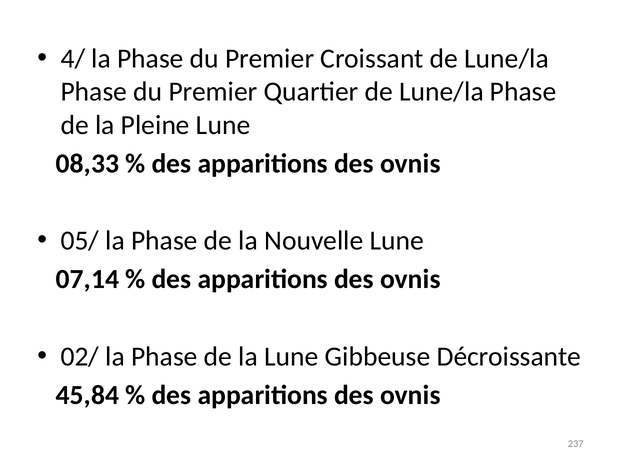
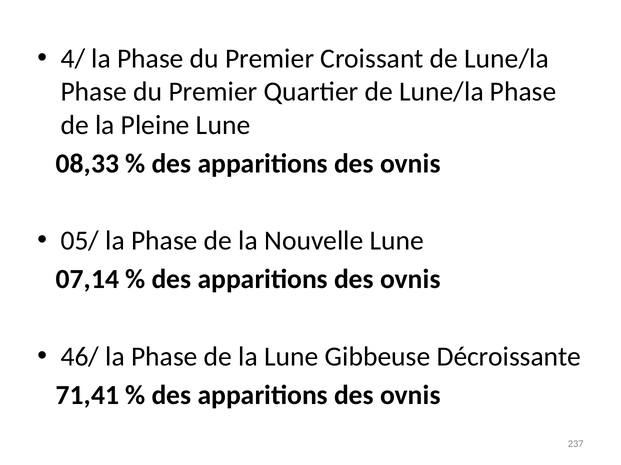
02/: 02/ -> 46/ (80, 357)
45,84: 45,84 -> 71,41 (87, 396)
